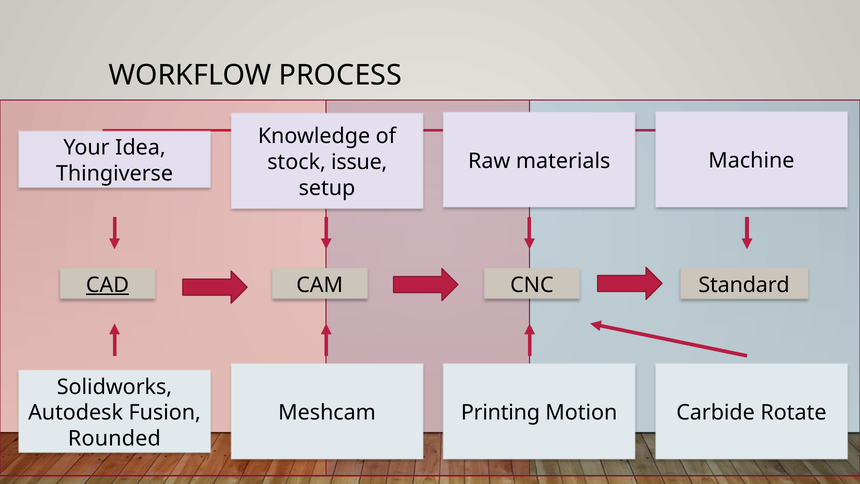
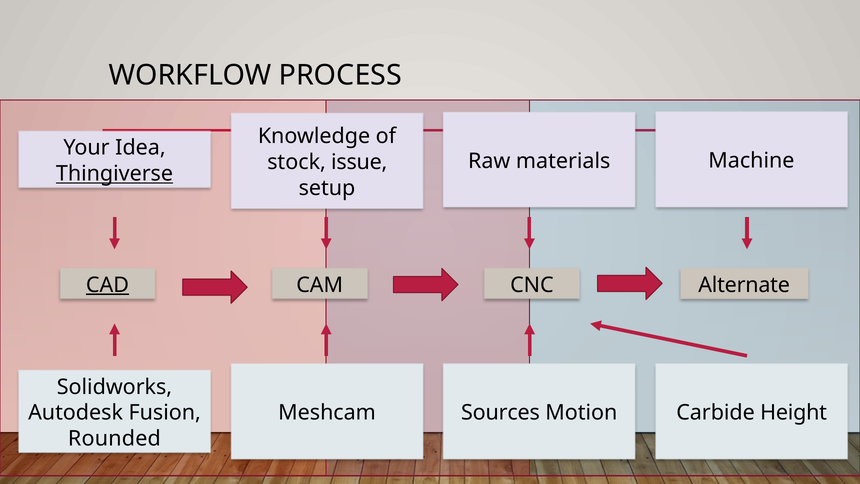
Thingiverse underline: none -> present (114, 174)
Standard: Standard -> Alternate (744, 285)
Printing: Printing -> Sources (500, 413)
Rotate: Rotate -> Height (794, 413)
